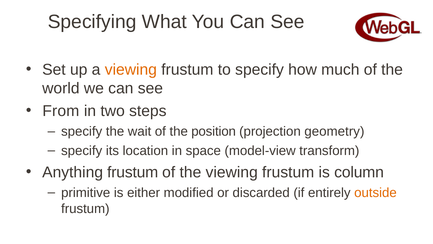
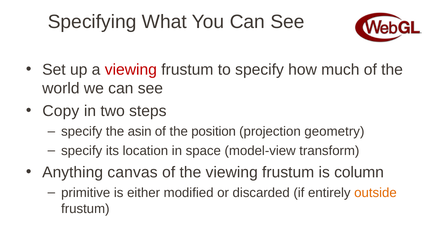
viewing colour: orange -> red (131, 69)
From: From -> Copy (61, 111)
wait: wait -> asin (140, 131)
Anything frustum: frustum -> canvas (133, 172)
